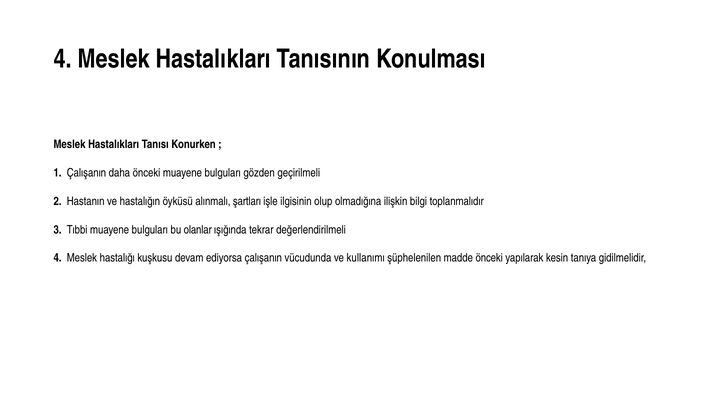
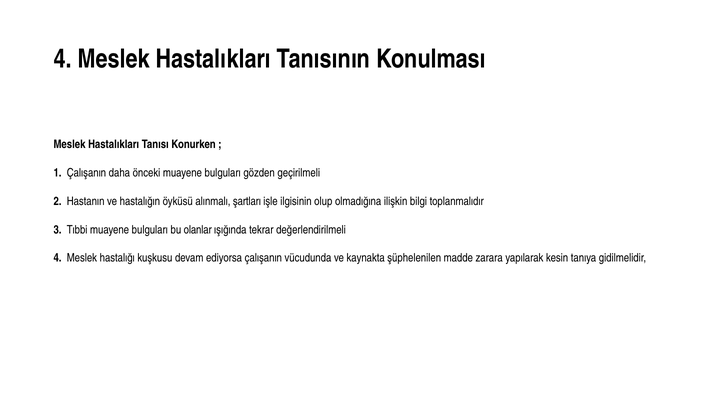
kullanımı: kullanımı -> kaynakta (366, 258)
madde önceki: önceki -> zarara (489, 258)
